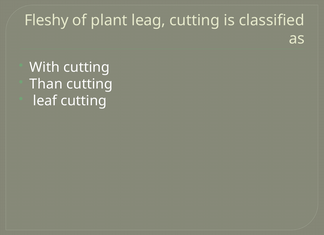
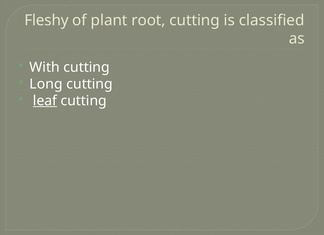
leag: leag -> root (148, 20)
Than: Than -> Long (46, 84)
leaf underline: none -> present (45, 101)
